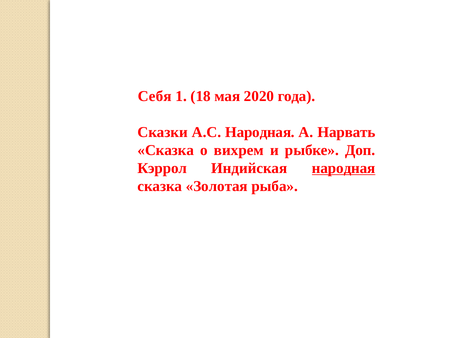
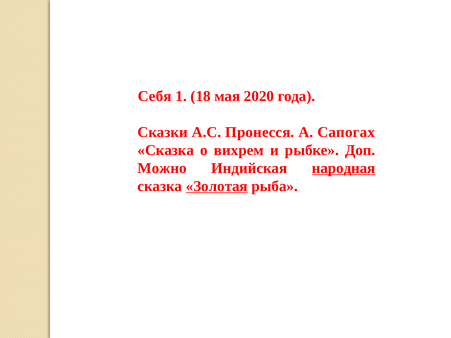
А.С Народная: Народная -> Пронесся (260, 132)
Нарвать: Нарвать -> Сапогах (346, 132)
Кэррол: Кэррол -> Можно (162, 168)
Золотая underline: none -> present (217, 186)
